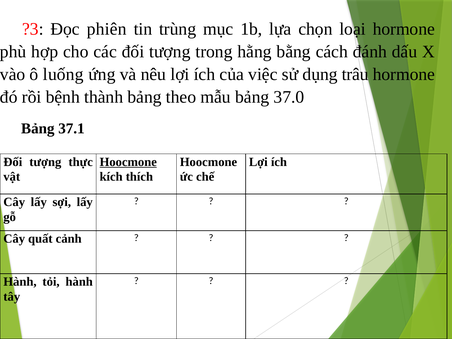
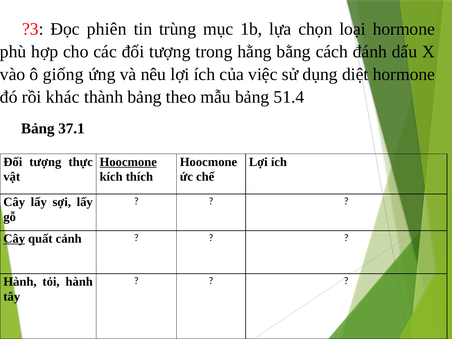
luống: luống -> giống (63, 74)
trâu: trâu -> diệt (355, 74)
bệnh: bệnh -> khác (63, 97)
37.0: 37.0 -> 51.4 (289, 97)
Cây underline: none -> present (14, 239)
